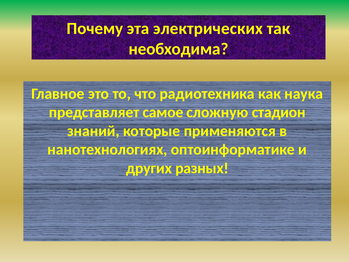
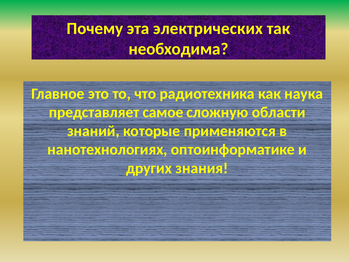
стадион: стадион -> области (279, 112)
разных: разных -> знания (202, 168)
